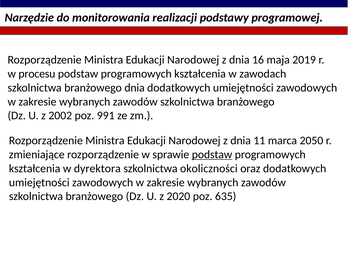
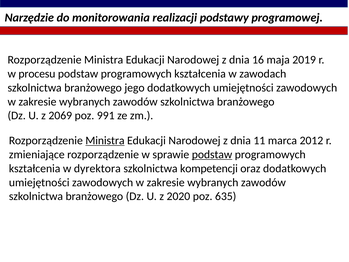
branżowego dnia: dnia -> jego (135, 88)
2002: 2002 -> 2069 (60, 116)
Ministra underline: none -> present (105, 140)
2050: 2050 -> 2012 (311, 140)
okoliczności: okoliczności -> kompetencji (209, 168)
